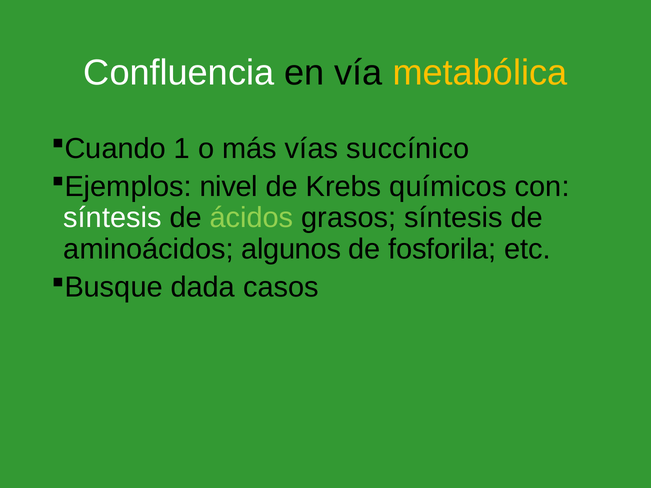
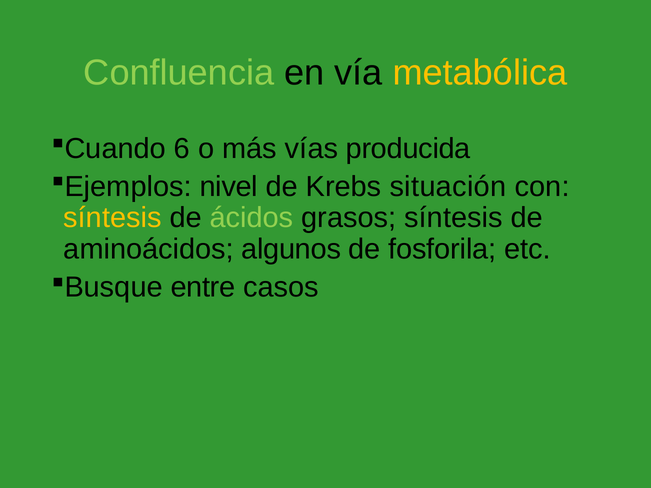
Confluencia colour: white -> light green (179, 73)
1: 1 -> 6 (182, 149)
succínico: succínico -> producida (408, 149)
químicos: químicos -> situación (448, 187)
síntesis colour: white -> yellow (112, 218)
dada: dada -> entre (203, 287)
